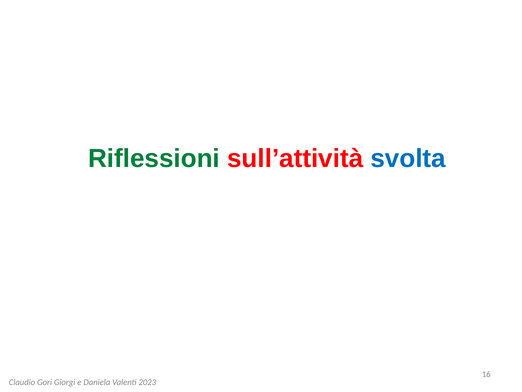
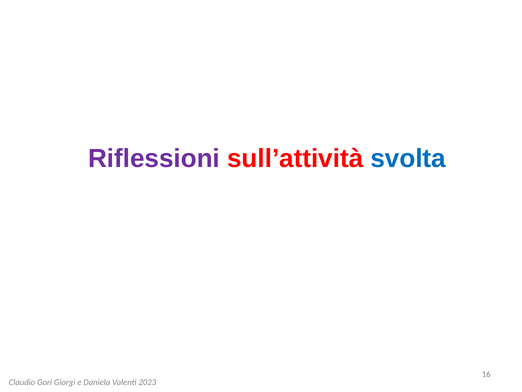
Riflessioni colour: green -> purple (154, 158)
